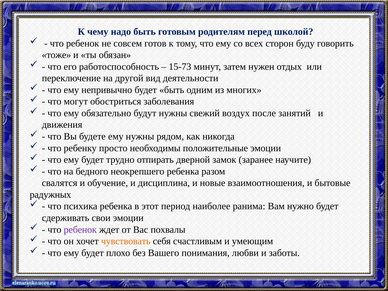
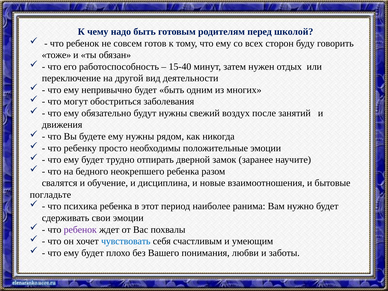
15-73: 15-73 -> 15-40 (180, 67)
радужных: радужных -> погладьте (50, 195)
чувствовать colour: orange -> blue (126, 241)
